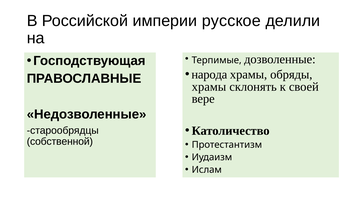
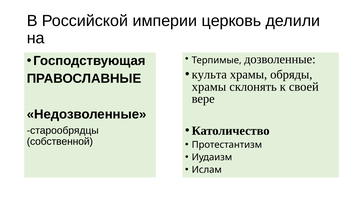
русское: русское -> церковь (231, 21)
народа: народа -> культа (209, 75)
